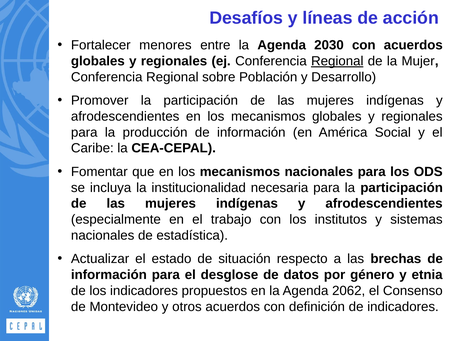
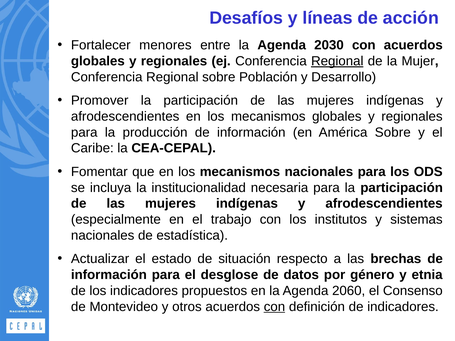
América Social: Social -> Sobre (393, 132)
2062: 2062 -> 2060 (349, 291)
con underline: none -> present (274, 307)
